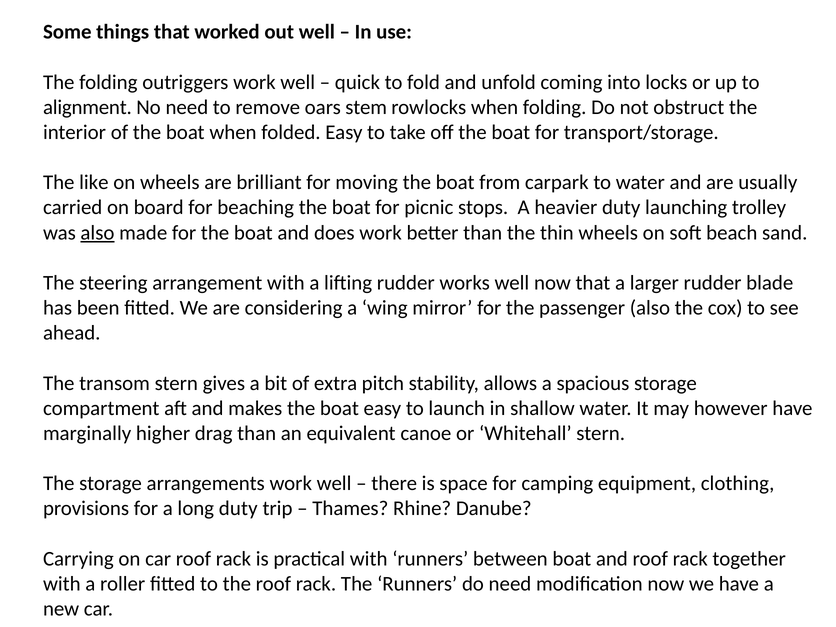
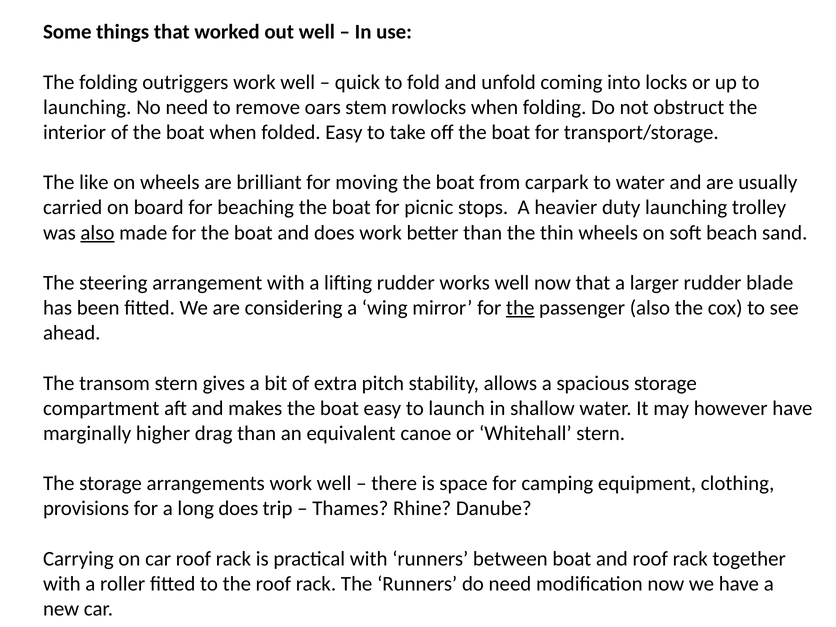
alignment: alignment -> launching (87, 107)
the underline: none -> present (520, 308)
long duty: duty -> does (238, 509)
